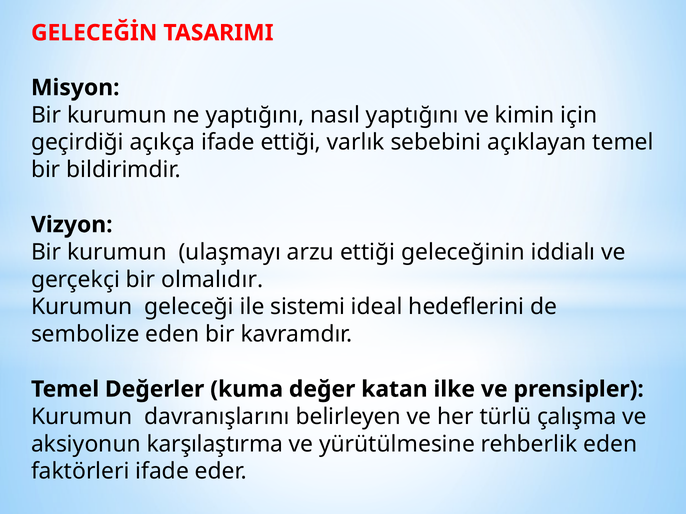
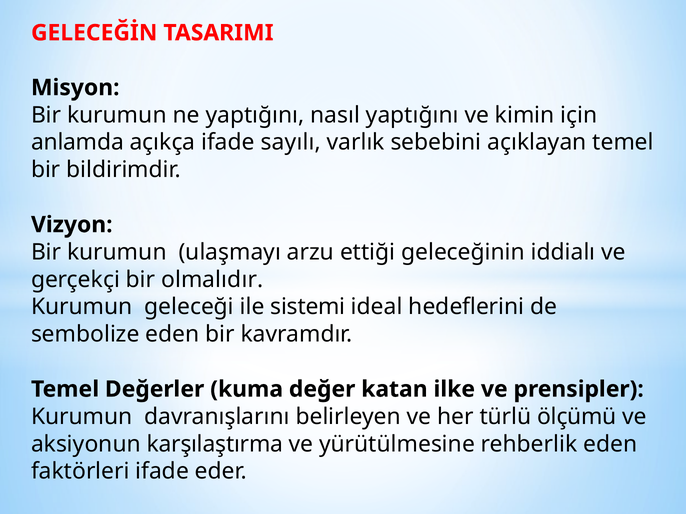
geçirdiği: geçirdiği -> anlamda (77, 143)
ifade ettiği: ettiği -> sayılı (291, 143)
çalışma: çalışma -> ölçümü (577, 417)
